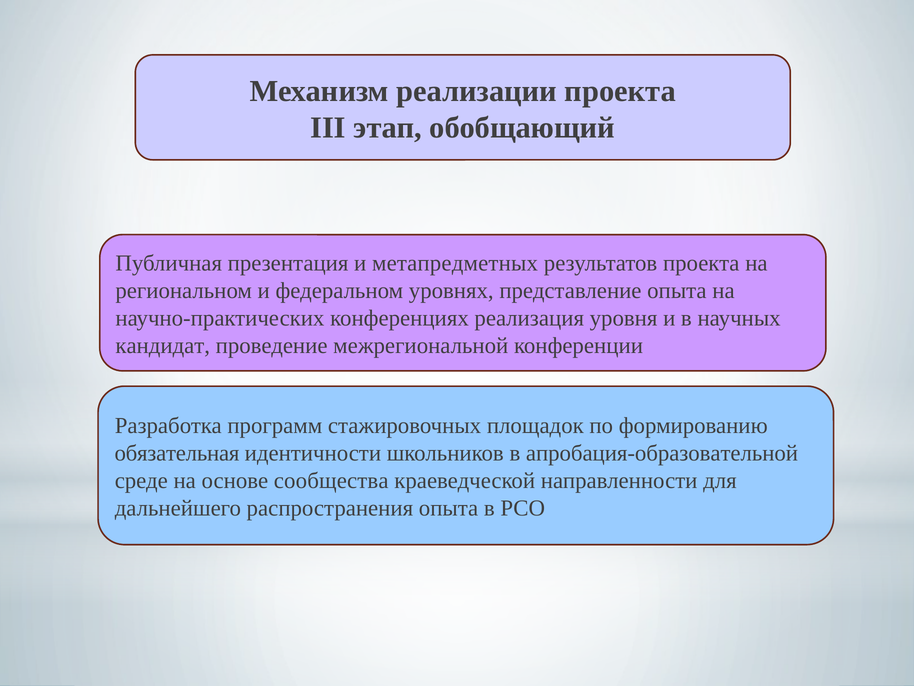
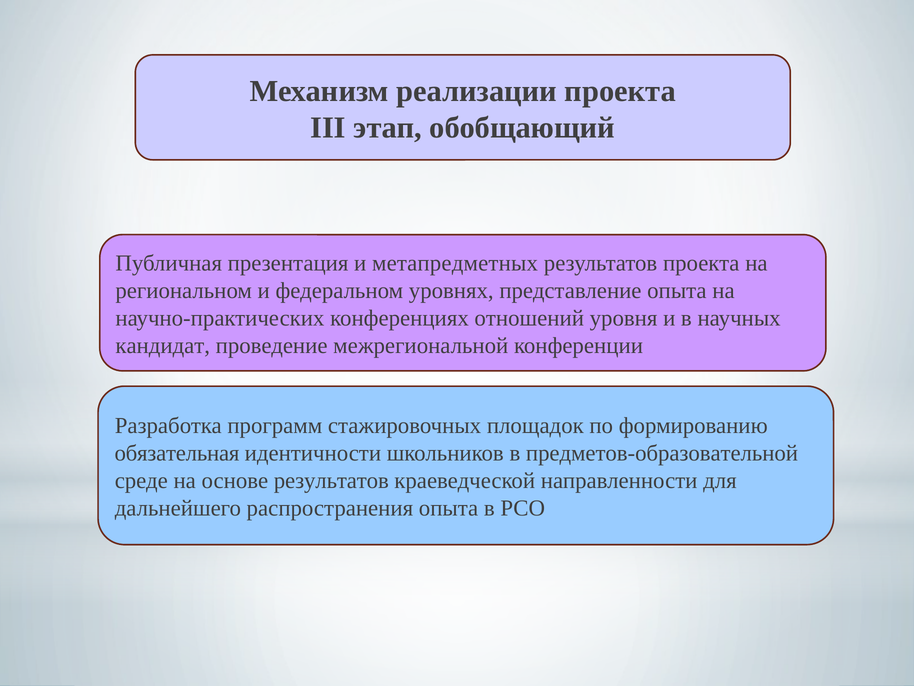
реализация: реализация -> отношений (529, 318)
апробация-образовательной: апробация-образовательной -> предметов-образовательной (662, 453)
основе сообщества: сообщества -> результатов (331, 480)
